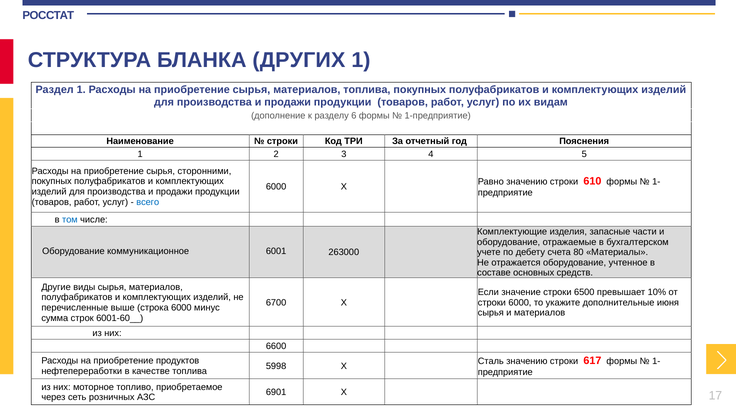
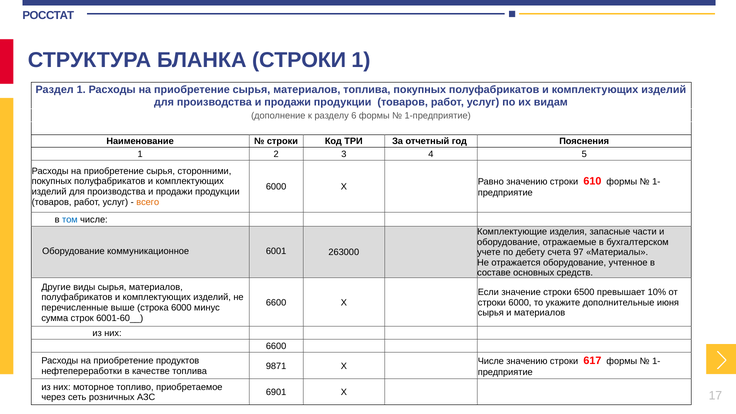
БЛАНКА ДРУГИХ: ДРУГИХ -> СТРОКИ (299, 60)
всего colour: blue -> orange (148, 202)
80: 80 -> 97 (578, 252)
6700: 6700 -> 6600 (276, 303)
Сталь: Сталь -> Числе (491, 361)
5998: 5998 -> 9871 (276, 366)
